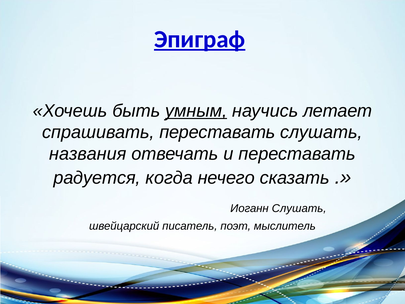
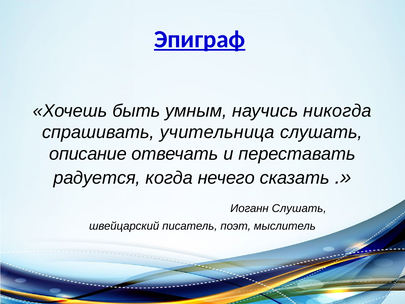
умным underline: present -> none (196, 111)
летает: летает -> никогда (337, 111)
спрашивать переставать: переставать -> учительница (217, 132)
названия: названия -> описание (88, 154)
